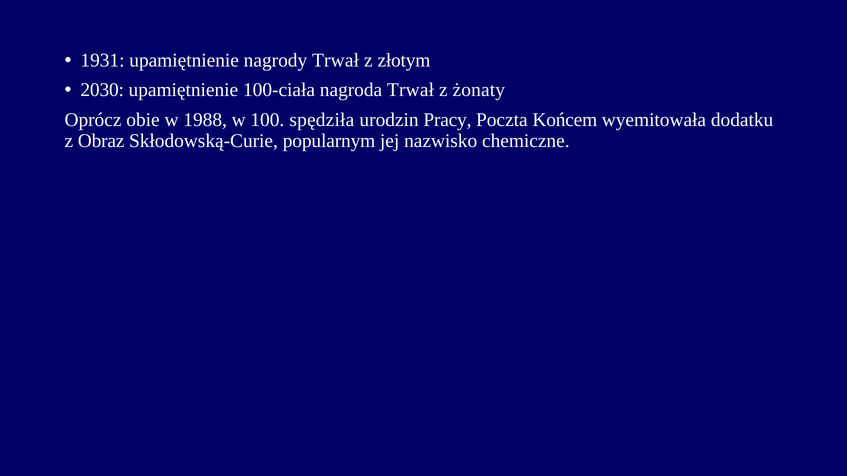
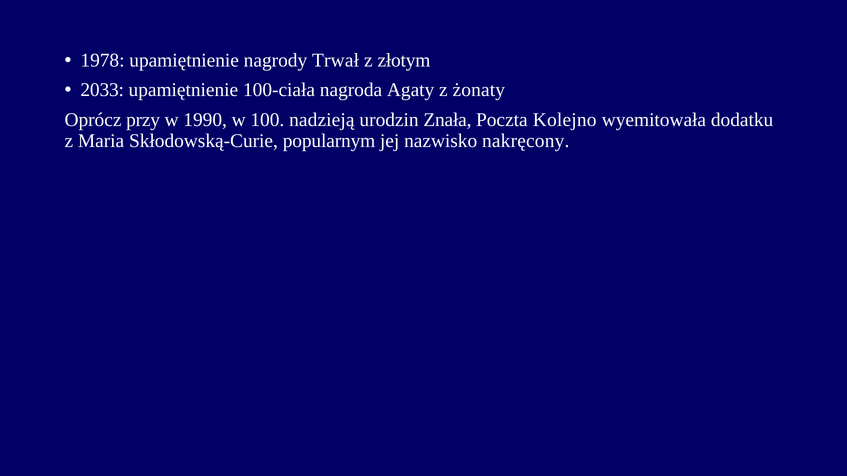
1931: 1931 -> 1978 (103, 60)
2030: 2030 -> 2033 (102, 90)
nagroda Trwał: Trwał -> Agaty (411, 90)
obie: obie -> przy (143, 120)
1988: 1988 -> 1990 (205, 120)
spędziła: spędziła -> nadzieją (322, 120)
Pracy: Pracy -> Znała (447, 120)
Końcem: Końcem -> Kolejno (565, 120)
Obraz: Obraz -> Maria (101, 141)
chemiczne: chemiczne -> nakręcony (526, 141)
